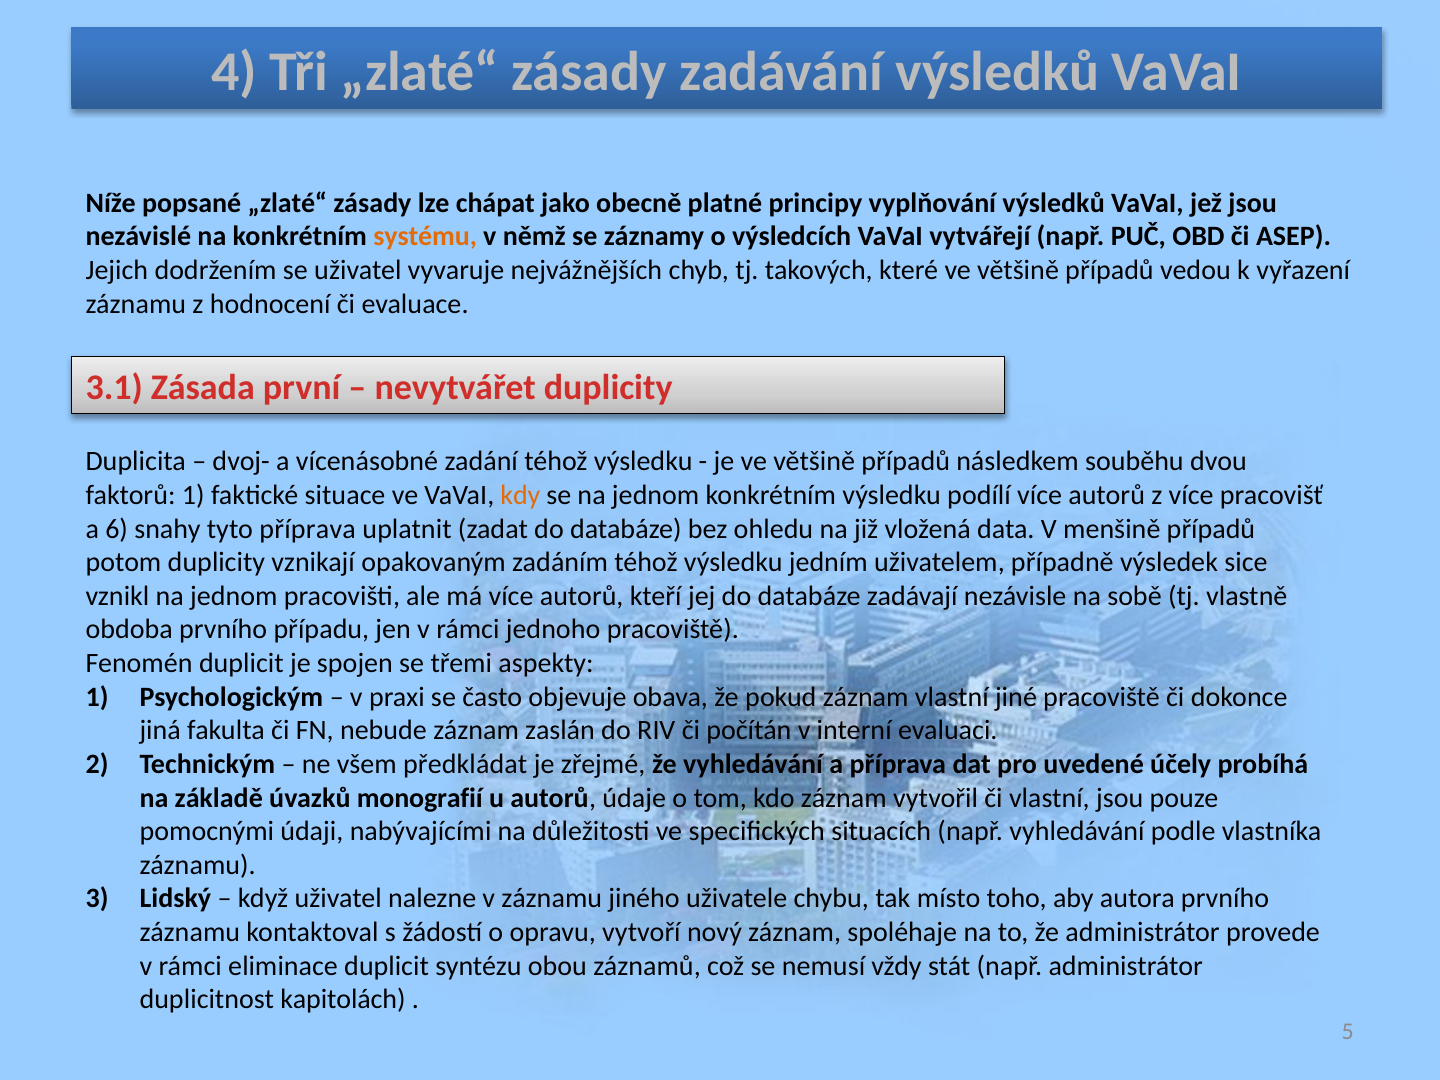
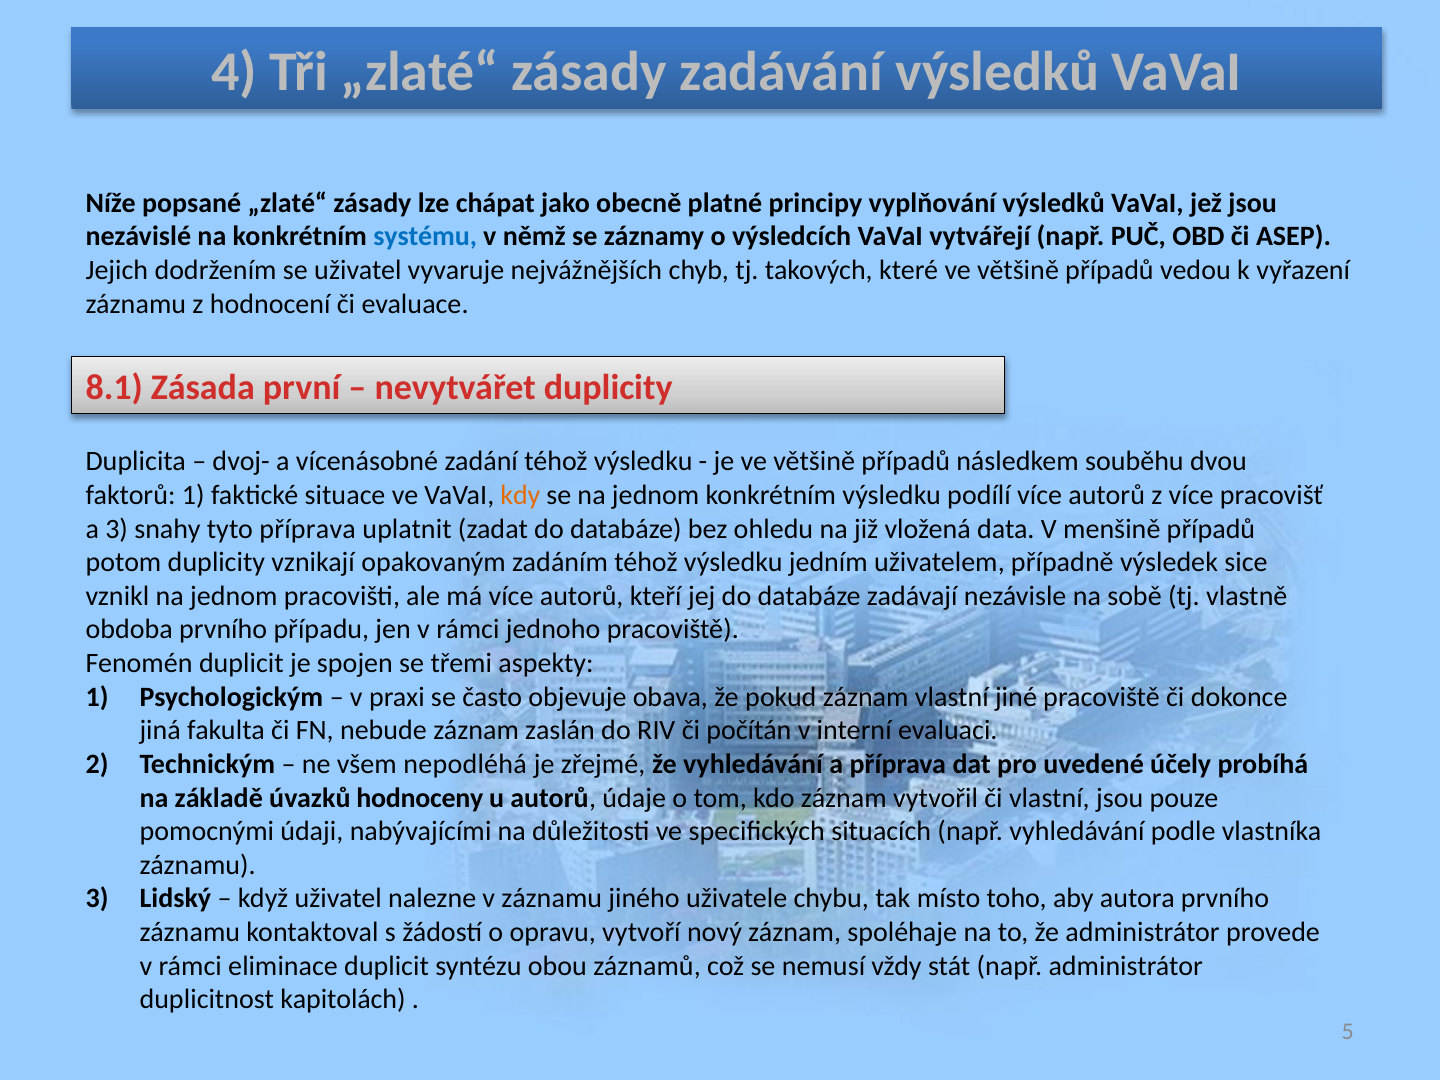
systému colour: orange -> blue (425, 237)
3.1: 3.1 -> 8.1 (114, 388)
a 6: 6 -> 3 (117, 529)
předkládat: předkládat -> nepodléhá (465, 764)
monografií: monografií -> hodnoceny (420, 798)
